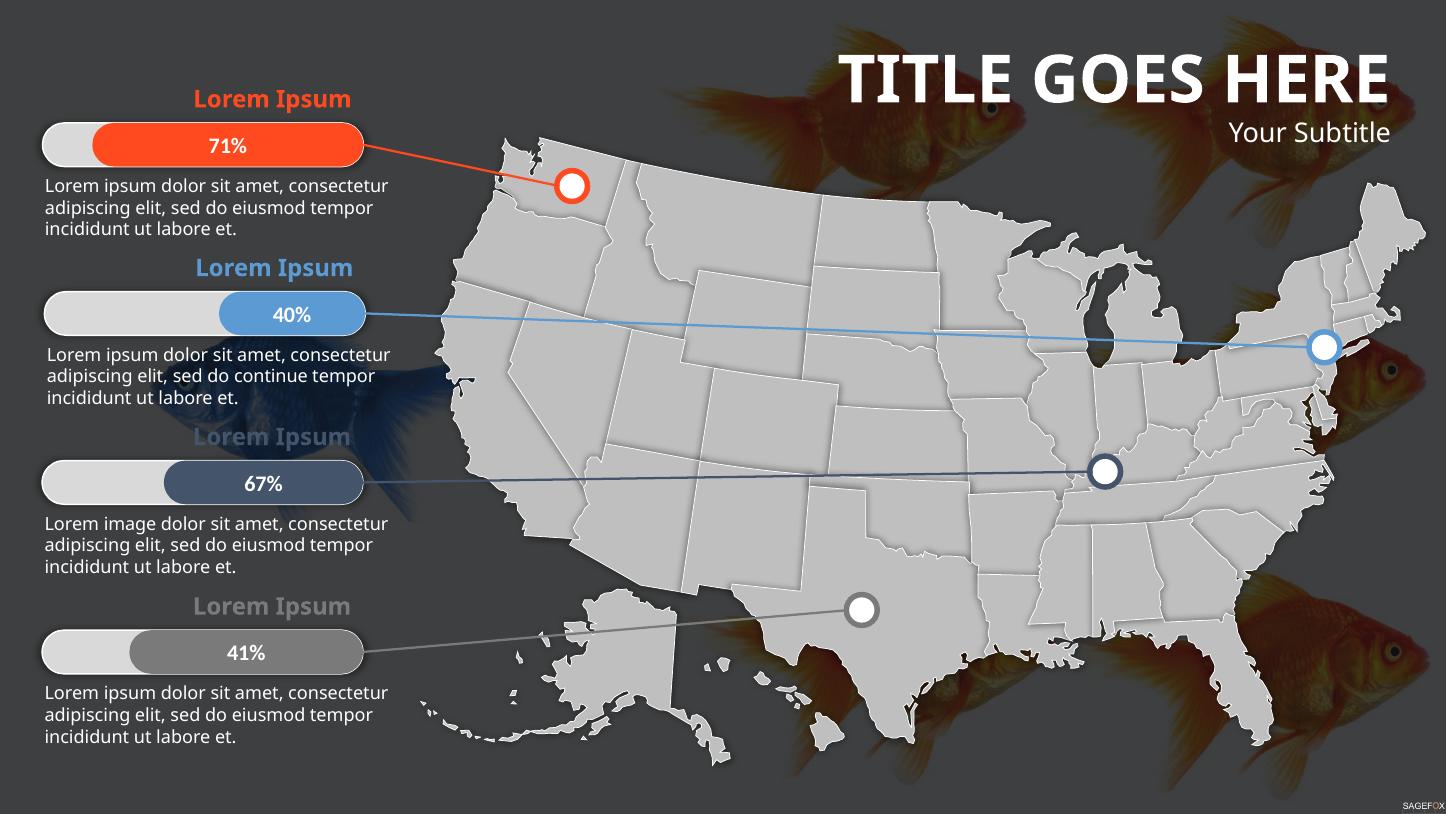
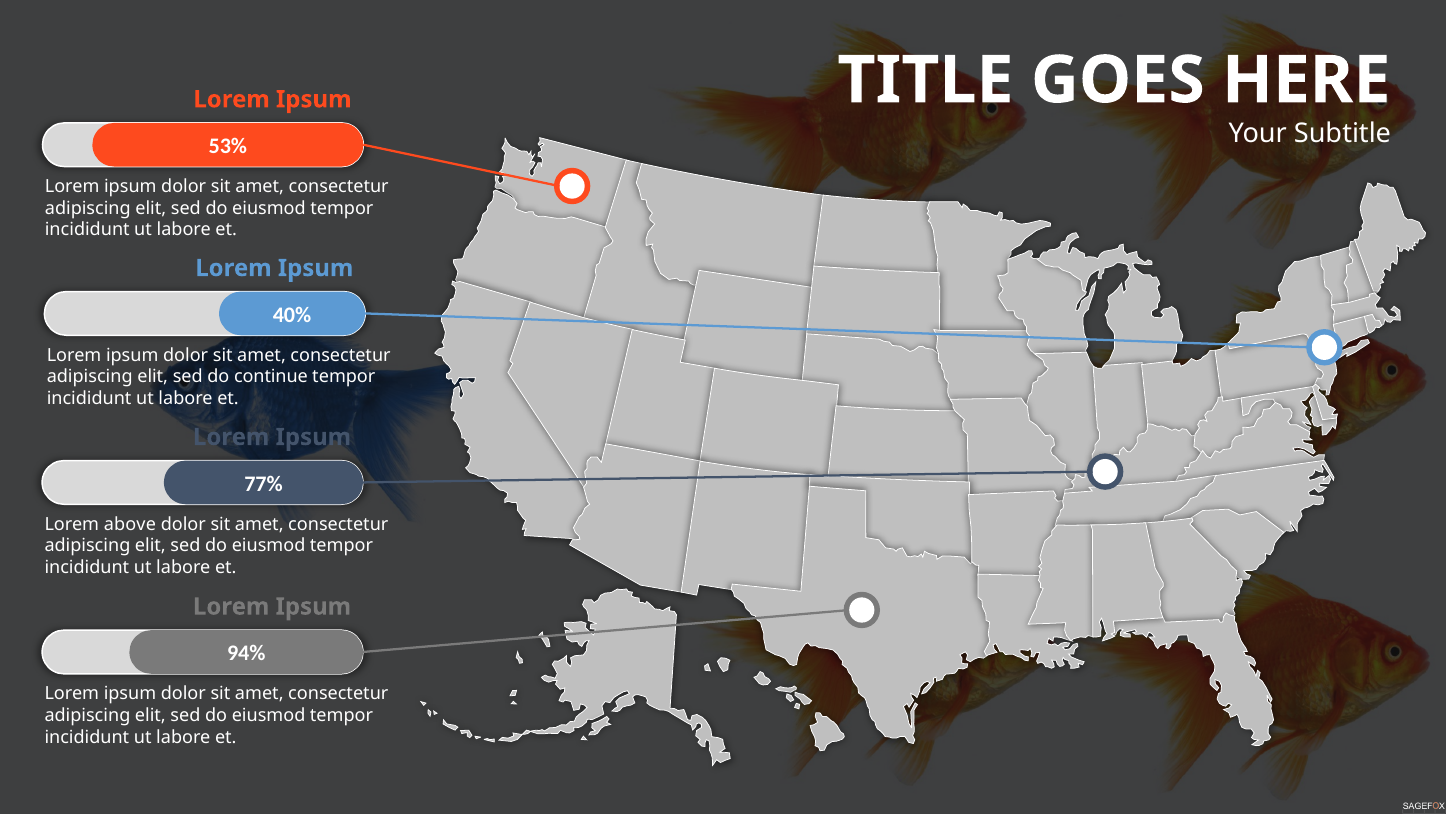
71%: 71% -> 53% (228, 146)
67%: 67% -> 77% (263, 484)
image: image -> above (130, 524)
41%: 41% -> 94% (246, 653)
